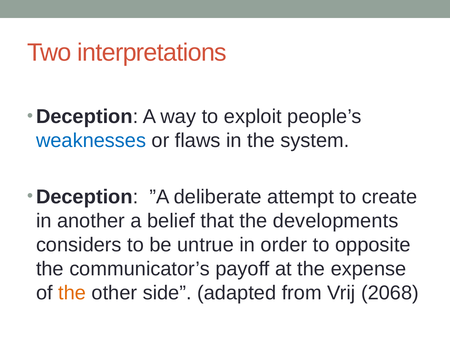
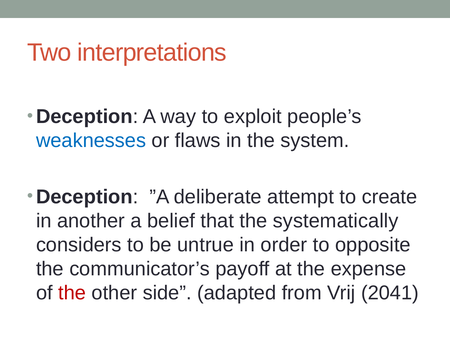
developments: developments -> systematically (336, 221)
the colour: orange -> red (72, 293)
2068: 2068 -> 2041 (390, 293)
